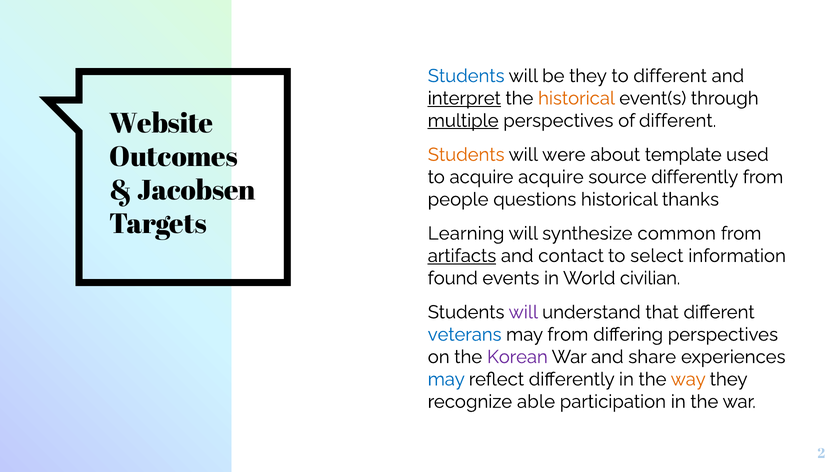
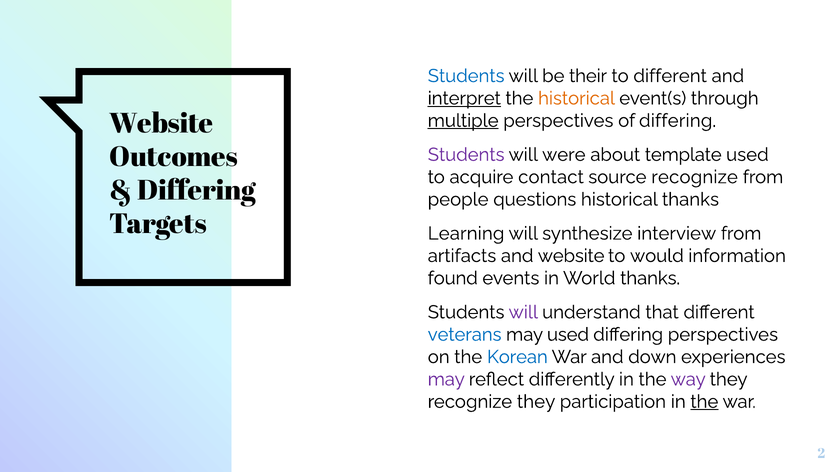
be they: they -> their (588, 76)
of different: different -> differing (678, 121)
Students colour: orange -> purple (466, 155)
acquire acquire: acquire -> contact (551, 177)
source differently: differently -> recognize (695, 177)
Jacobsen: Jacobsen -> Differing (197, 190)
common: common -> interview (677, 233)
artifacts underline: present -> none (462, 256)
and contact: contact -> website (571, 256)
select: select -> would (657, 256)
World civilian: civilian -> thanks (650, 278)
may from: from -> used (568, 335)
Korean colour: purple -> blue (517, 357)
share: share -> down (652, 357)
may colour: blue -> purple (446, 379)
way colour: orange -> purple (688, 379)
recognize able: able -> they (536, 402)
the underline: none -> present (704, 402)
